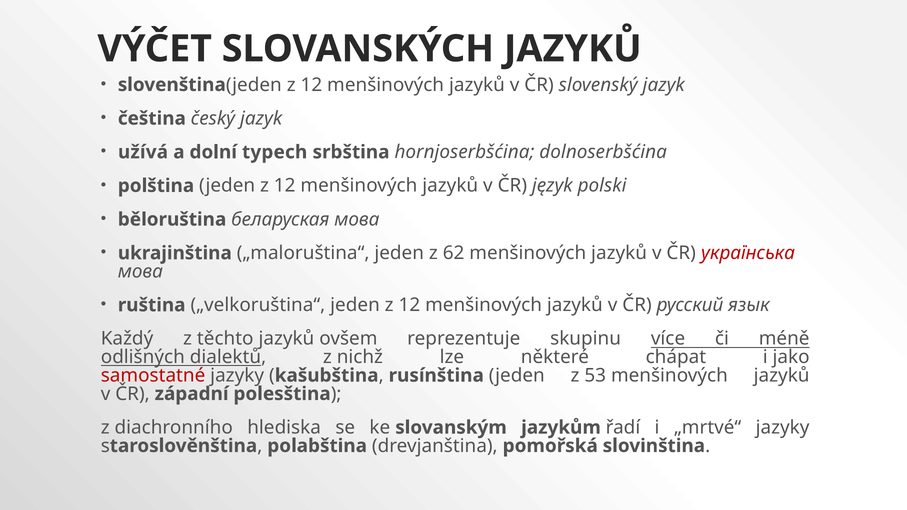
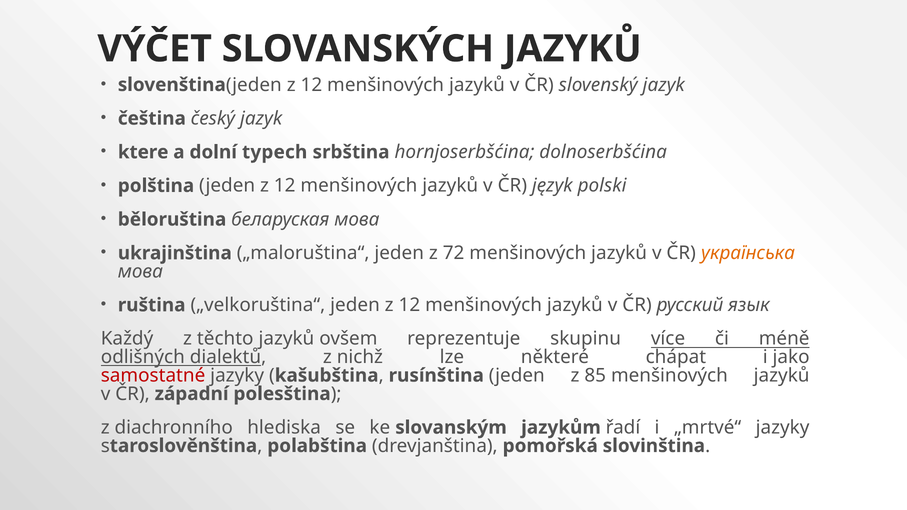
užívá: užívá -> ktere (143, 152)
62: 62 -> 72 (454, 253)
українська colour: red -> orange (748, 253)
53: 53 -> 85 (595, 376)
